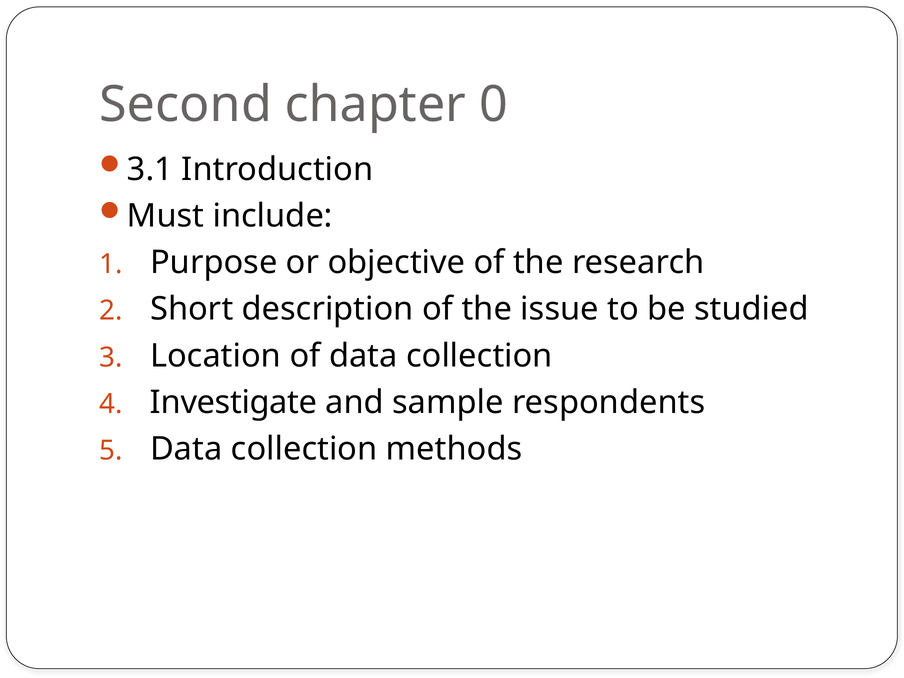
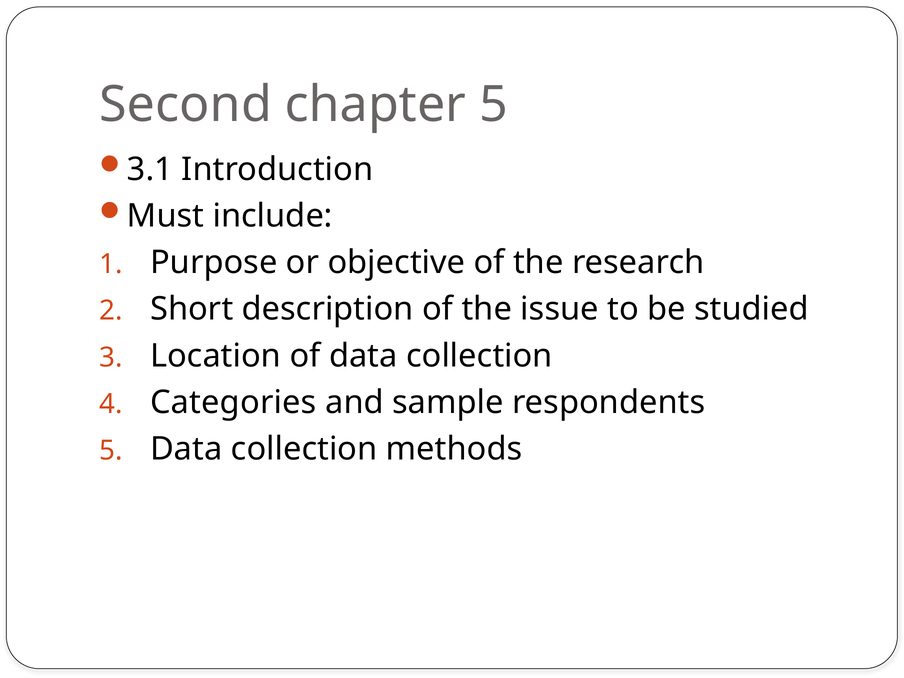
chapter 0: 0 -> 5 (493, 104)
Investigate: Investigate -> Categories (233, 402)
